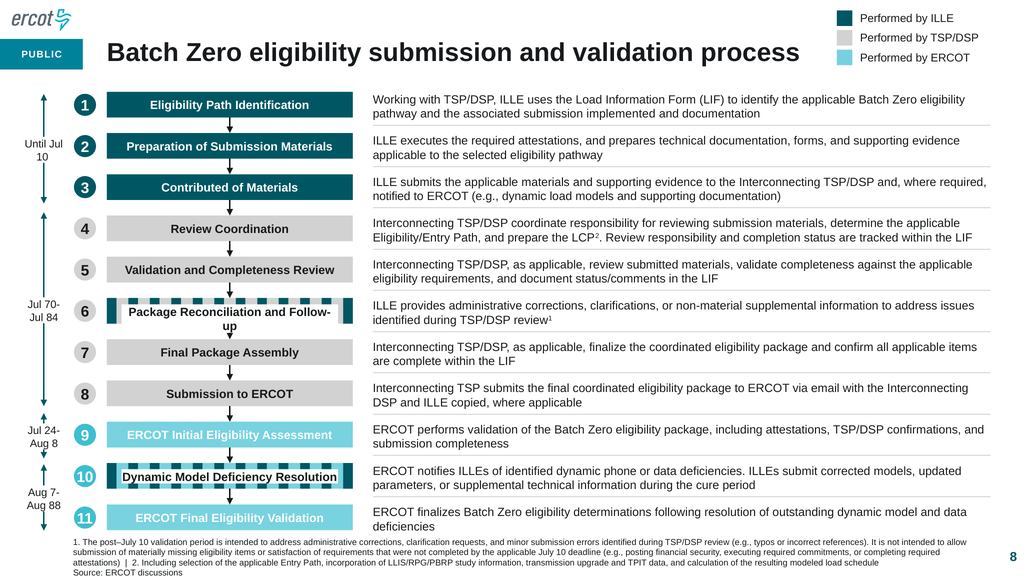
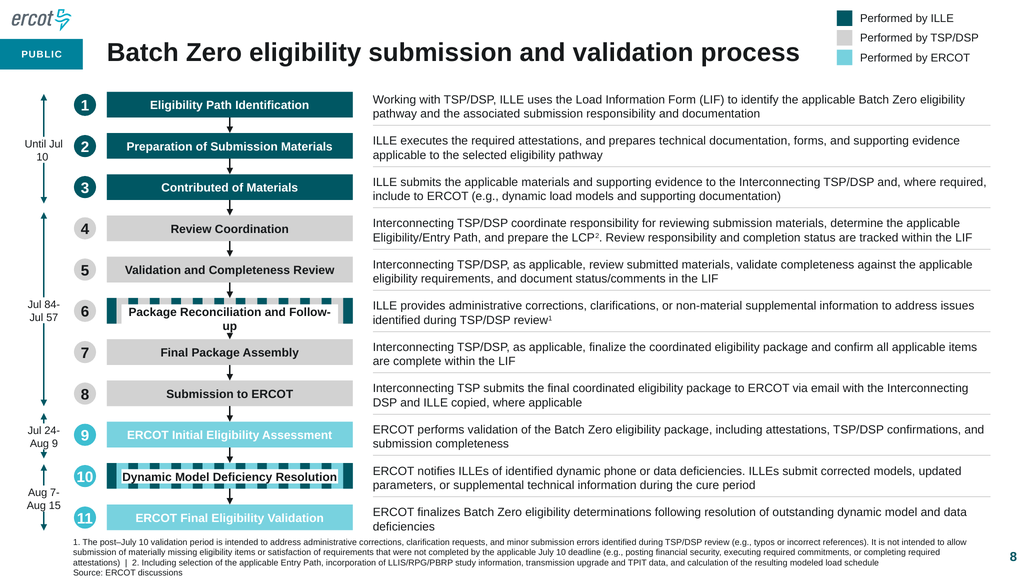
submission implemented: implemented -> responsibility (621, 114)
notified: notified -> include (392, 196)
70-: 70- -> 84- (52, 304)
84: 84 -> 57 (52, 317)
Aug 8: 8 -> 9 (55, 443)
88: 88 -> 15 (55, 506)
